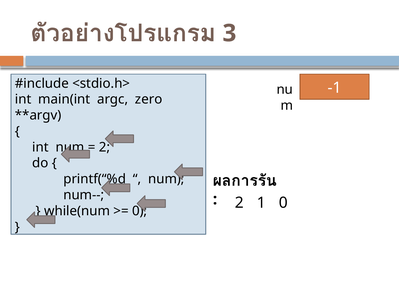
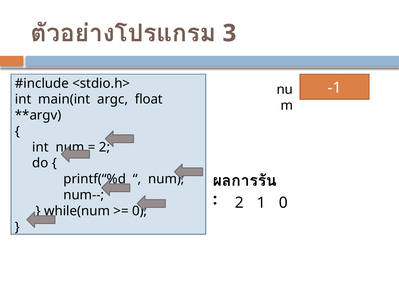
zero: zero -> float (149, 99)
